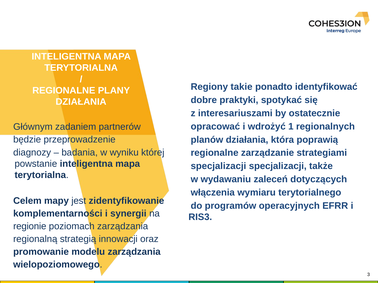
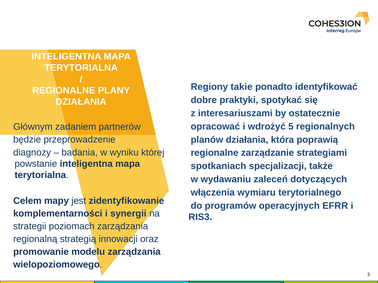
1: 1 -> 5 (291, 127)
specjalizacji: specjalizacji -> spotkaniach (218, 166)
regionie: regionie -> strategii (30, 227)
